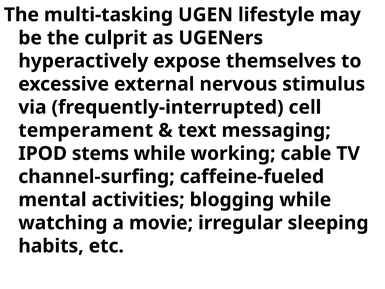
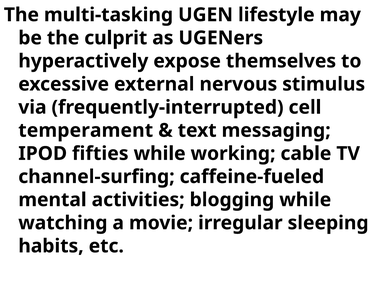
stems: stems -> fifties (100, 153)
